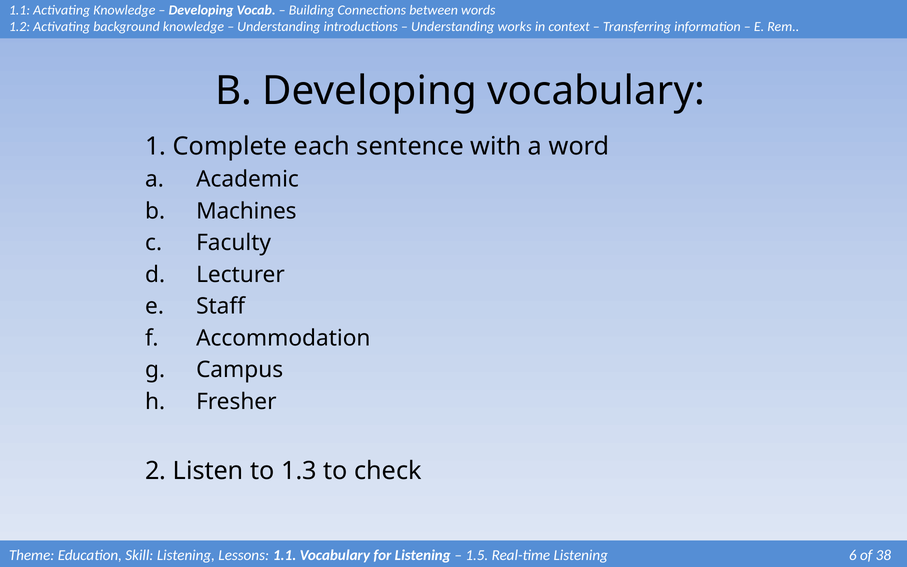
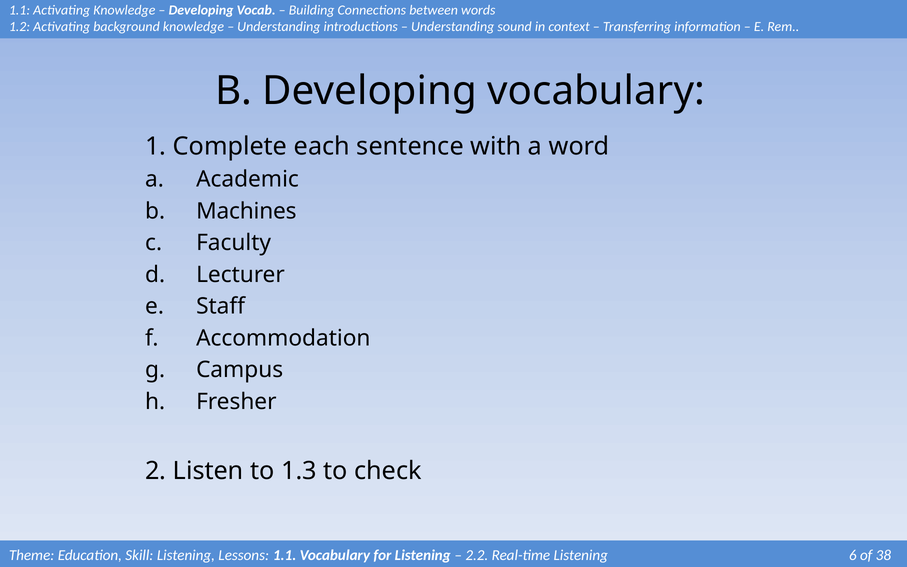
works: works -> sound (515, 27)
1.5: 1.5 -> 2.2 (477, 555)
